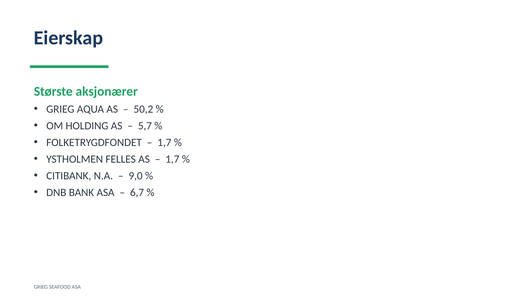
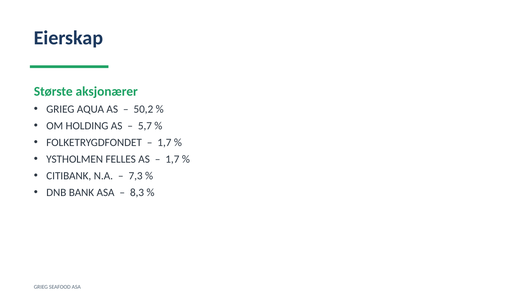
9,0: 9,0 -> 7,3 (136, 176)
6,7: 6,7 -> 8,3 (137, 193)
